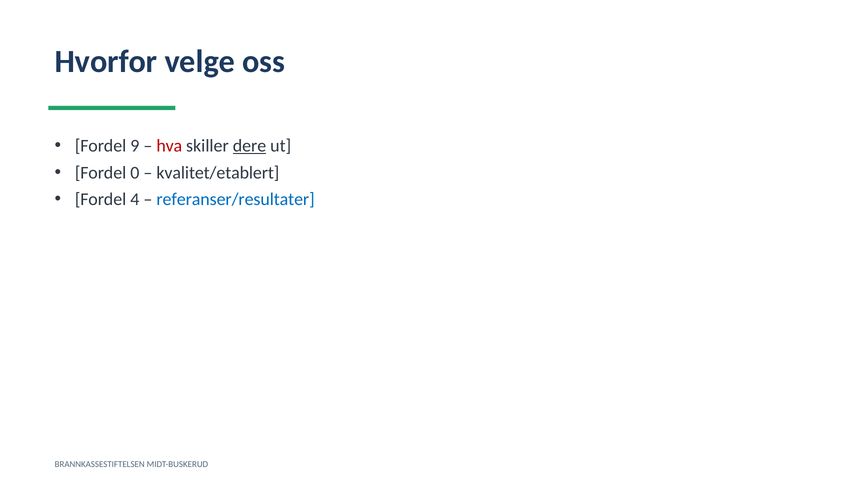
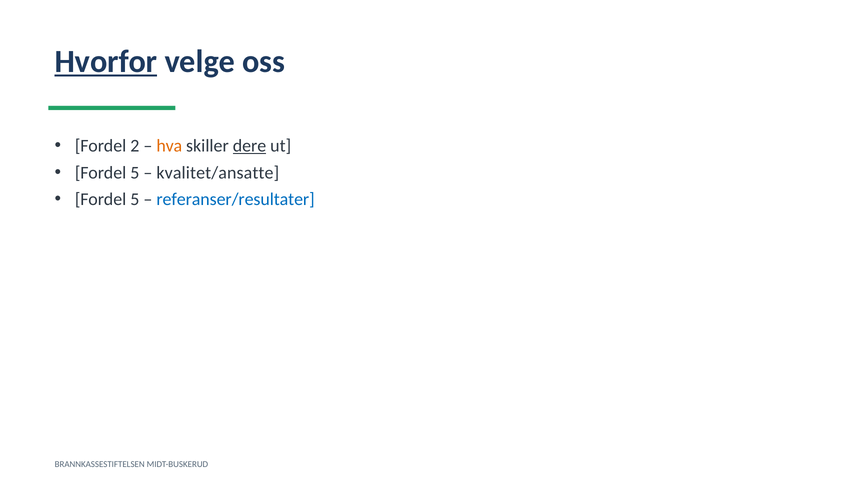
Hvorfor underline: none -> present (106, 61)
9: 9 -> 2 (135, 146)
hva colour: red -> orange (169, 146)
0: 0 -> 5 (135, 173)
kvalitet/etablert: kvalitet/etablert -> kvalitet/ansatte (218, 173)
4: 4 -> 5 (135, 199)
